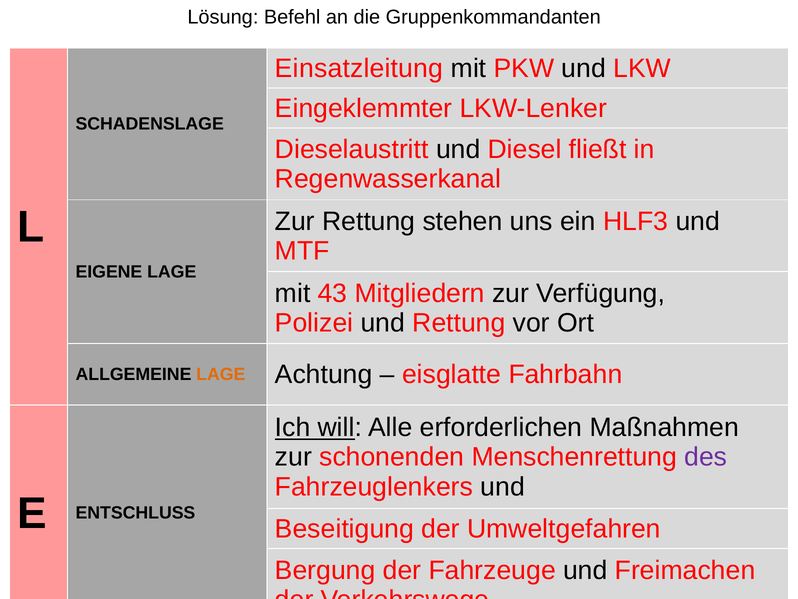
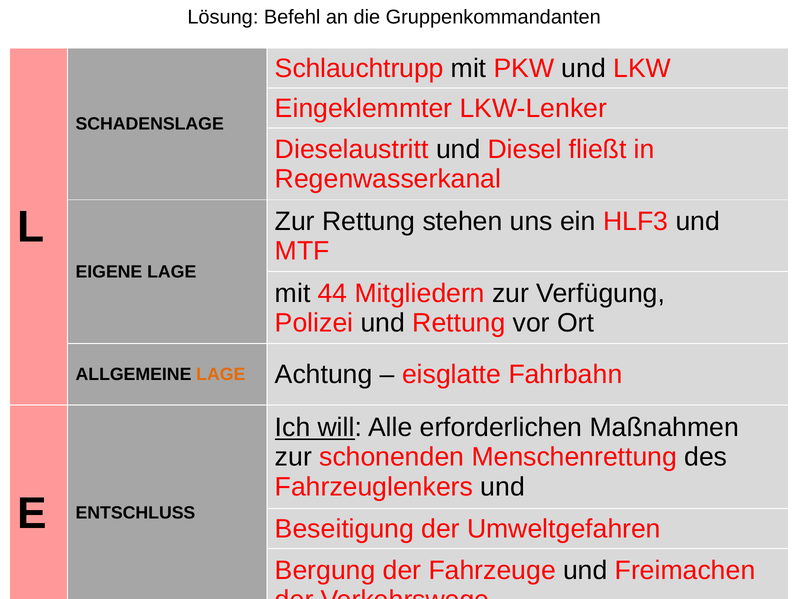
Einsatzleitung: Einsatzleitung -> Schlauchtrupp (359, 68)
43: 43 -> 44 (332, 293)
des colour: purple -> black (706, 457)
